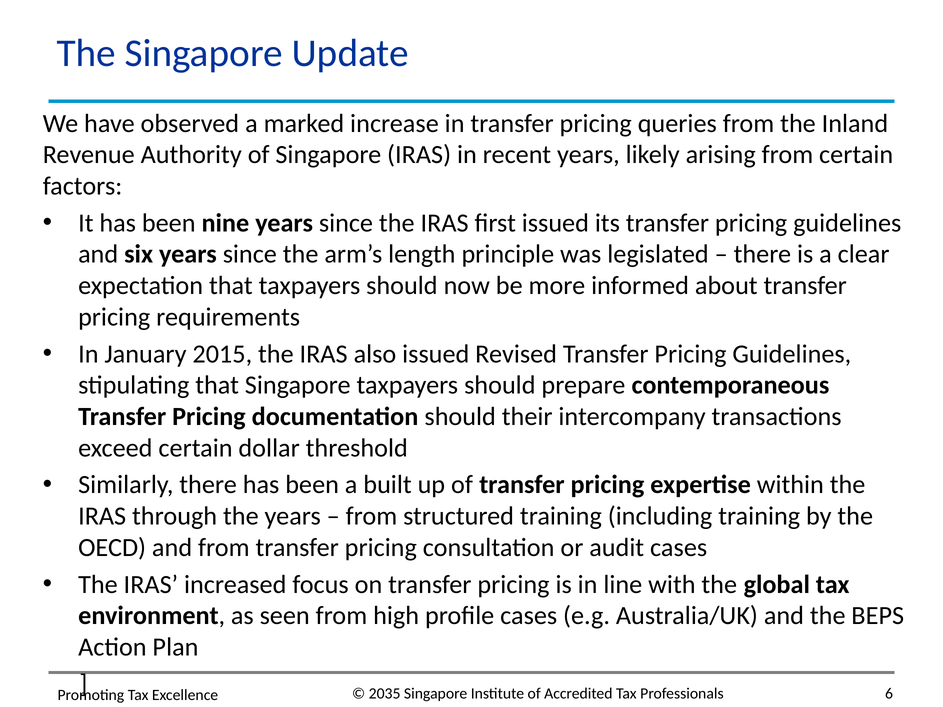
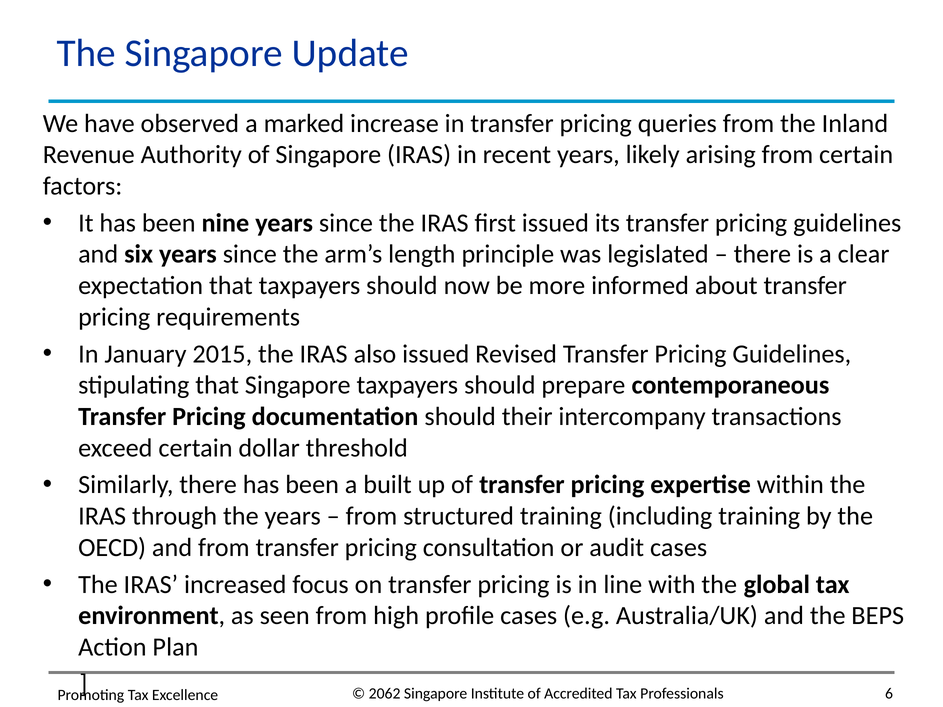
2035: 2035 -> 2062 (385, 694)
